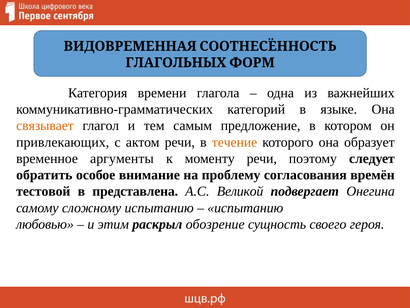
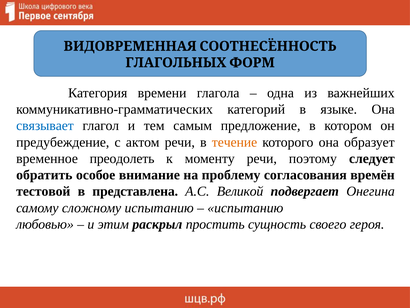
связывает colour: orange -> blue (45, 126)
привлекающих: привлекающих -> предубеждение (63, 142)
аргументы: аргументы -> преодолеть (122, 158)
обозрение: обозрение -> простить (215, 224)
